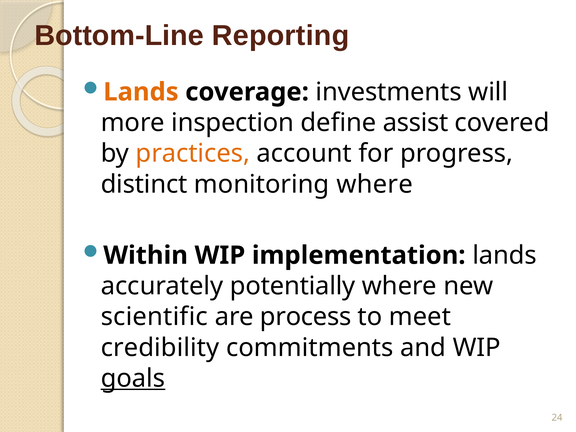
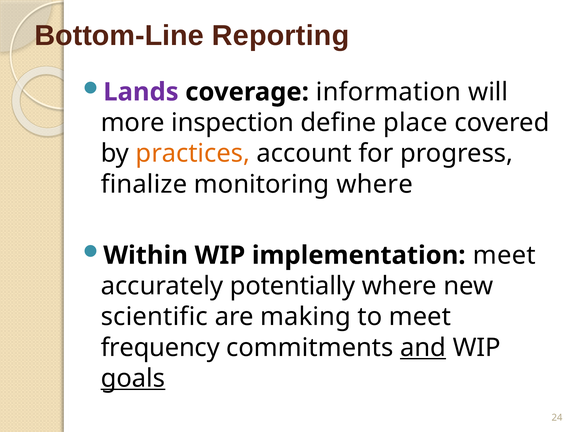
Lands colour: orange -> purple (141, 92)
investments: investments -> information (388, 92)
assist: assist -> place (415, 123)
distinct: distinct -> finalize (144, 184)
implementation lands: lands -> meet (504, 255)
process: process -> making (306, 317)
credibility: credibility -> frequency (160, 348)
and underline: none -> present (423, 348)
